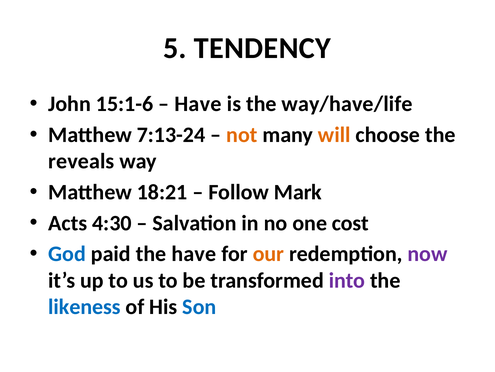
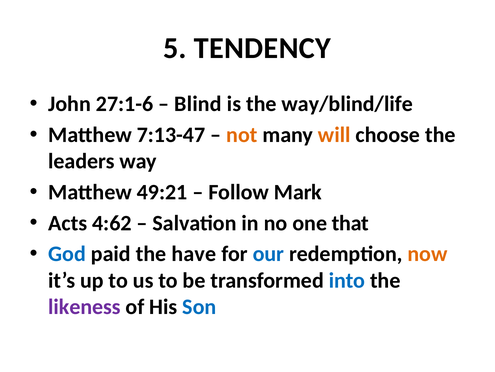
15:1-6: 15:1-6 -> 27:1-6 (125, 104)
Have: Have -> Blind (198, 104)
way/have/life: way/have/life -> way/blind/life (347, 104)
7:13-24: 7:13-24 -> 7:13-47 (171, 135)
reveals: reveals -> leaders (81, 161)
18:21: 18:21 -> 49:21 (162, 192)
4:30: 4:30 -> 4:62 (112, 223)
cost: cost -> that (350, 223)
our colour: orange -> blue (268, 253)
now colour: purple -> orange (427, 253)
into colour: purple -> blue (347, 280)
likeness colour: blue -> purple (84, 306)
